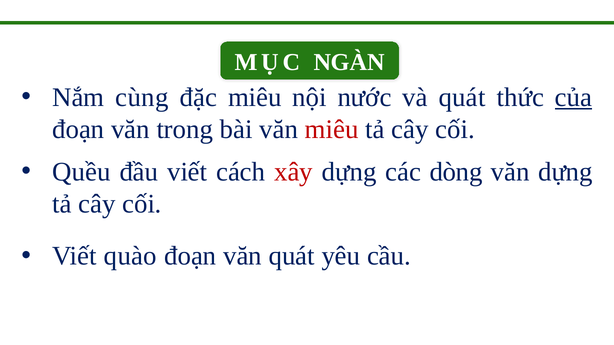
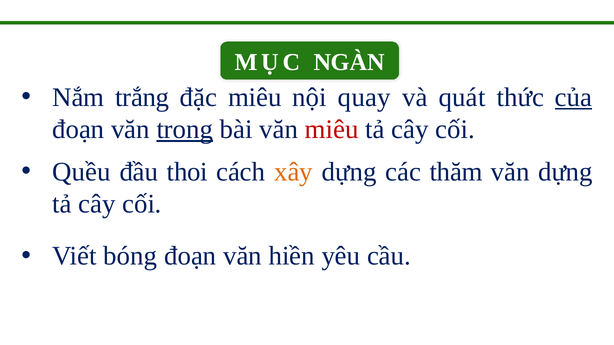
cùng: cùng -> trắng (142, 97)
nước: nước -> quay (364, 97)
trong underline: none -> present (185, 130)
đầu viết: viết -> thoi (187, 172)
xây colour: red -> orange (294, 172)
dòng: dòng -> thăm (456, 172)
quào: quào -> bóng (130, 256)
văn quát: quát -> hiền (292, 256)
